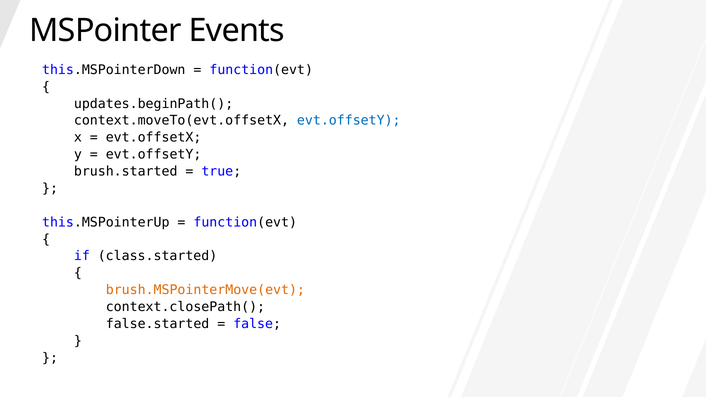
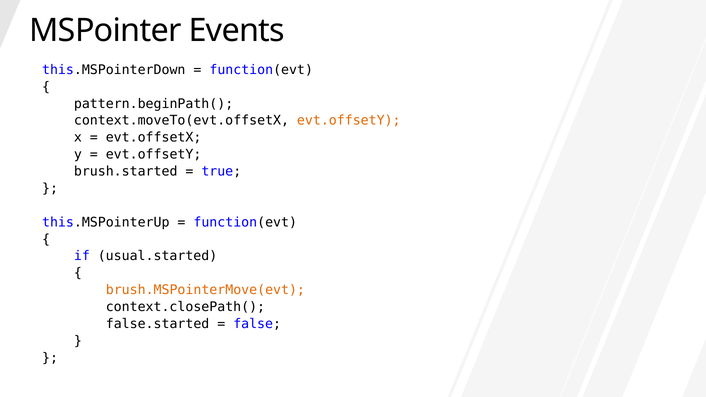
updates.beginPath(: updates.beginPath( -> pattern.beginPath( (154, 104)
evt.offsetY colour: blue -> orange (349, 121)
class.started: class.started -> usual.started (158, 256)
